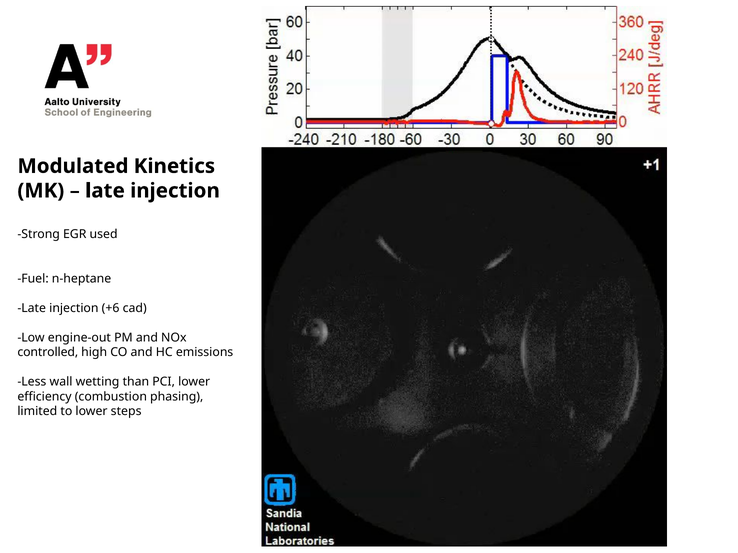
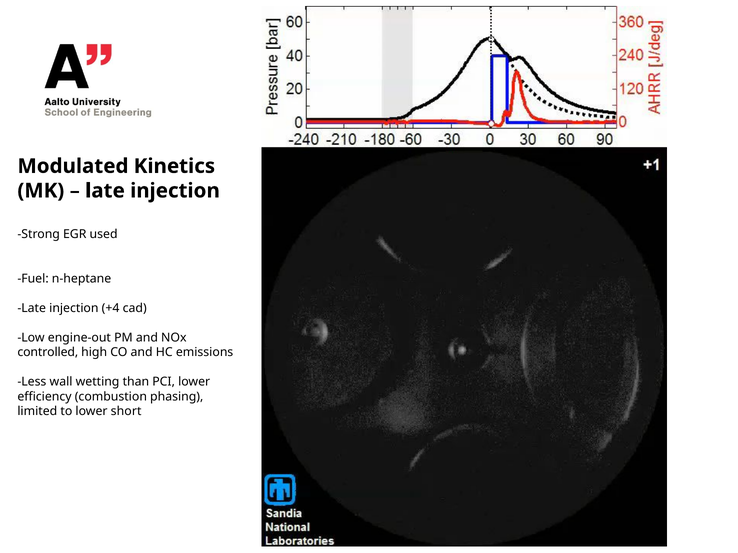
+6: +6 -> +4 (111, 308)
steps: steps -> short (126, 412)
